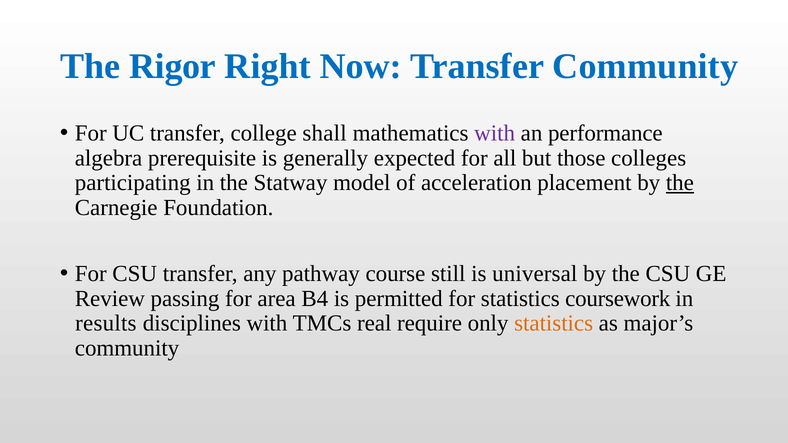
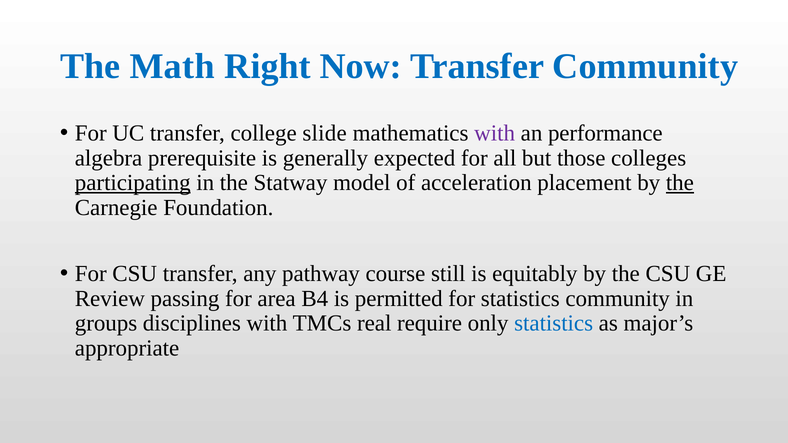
Rigor: Rigor -> Math (172, 66)
shall: shall -> slide (325, 133)
participating underline: none -> present (133, 183)
universal: universal -> equitably (535, 274)
statistics coursework: coursework -> community (618, 299)
results: results -> groups (106, 323)
statistics colour: orange -> blue (554, 323)
community: community -> appropriate (127, 348)
